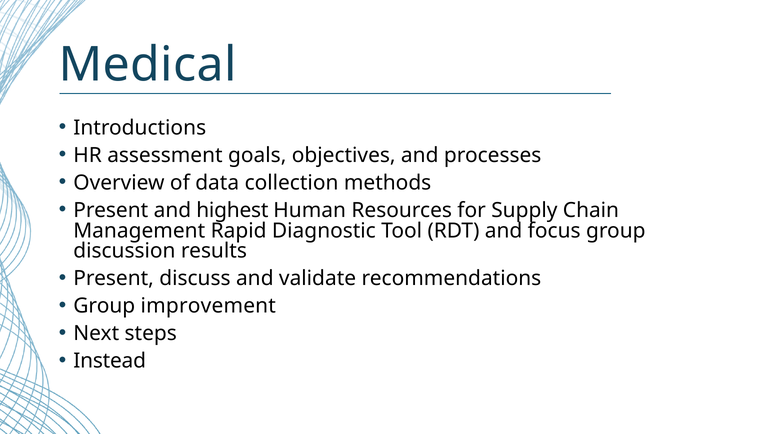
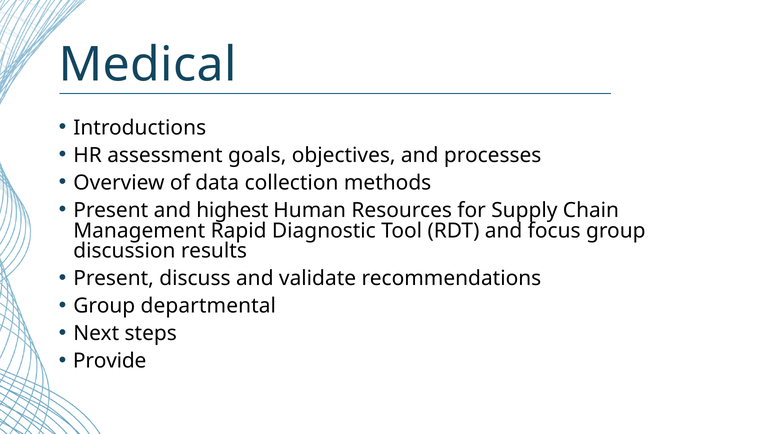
improvement: improvement -> departmental (208, 306)
Instead: Instead -> Provide (110, 361)
